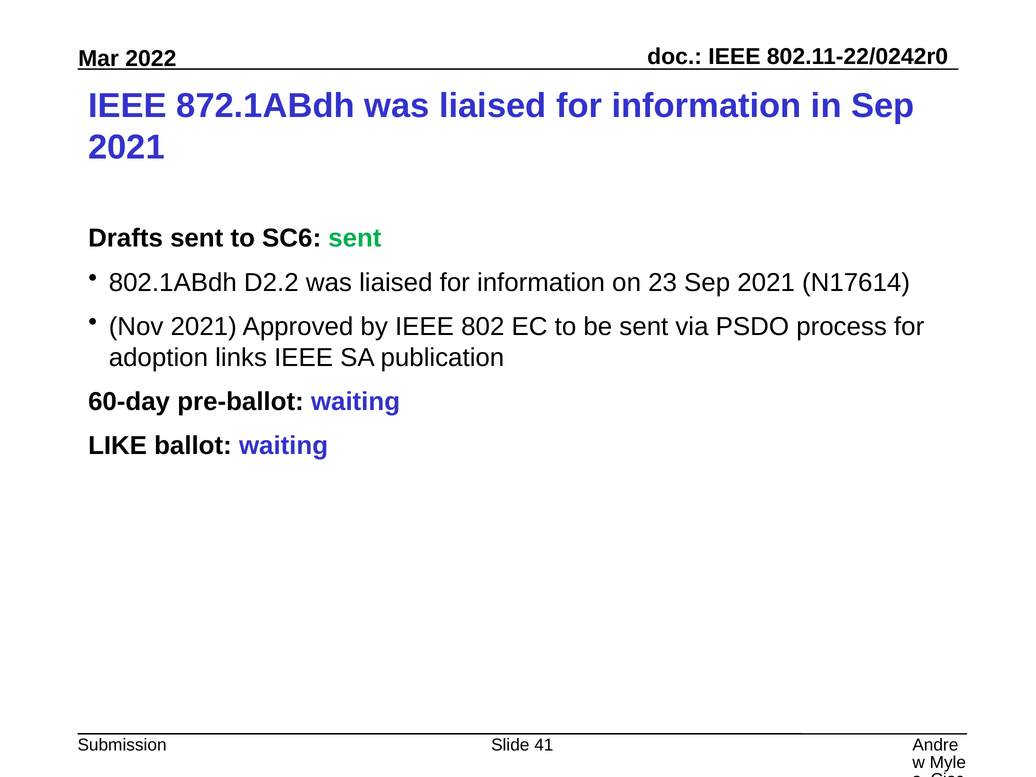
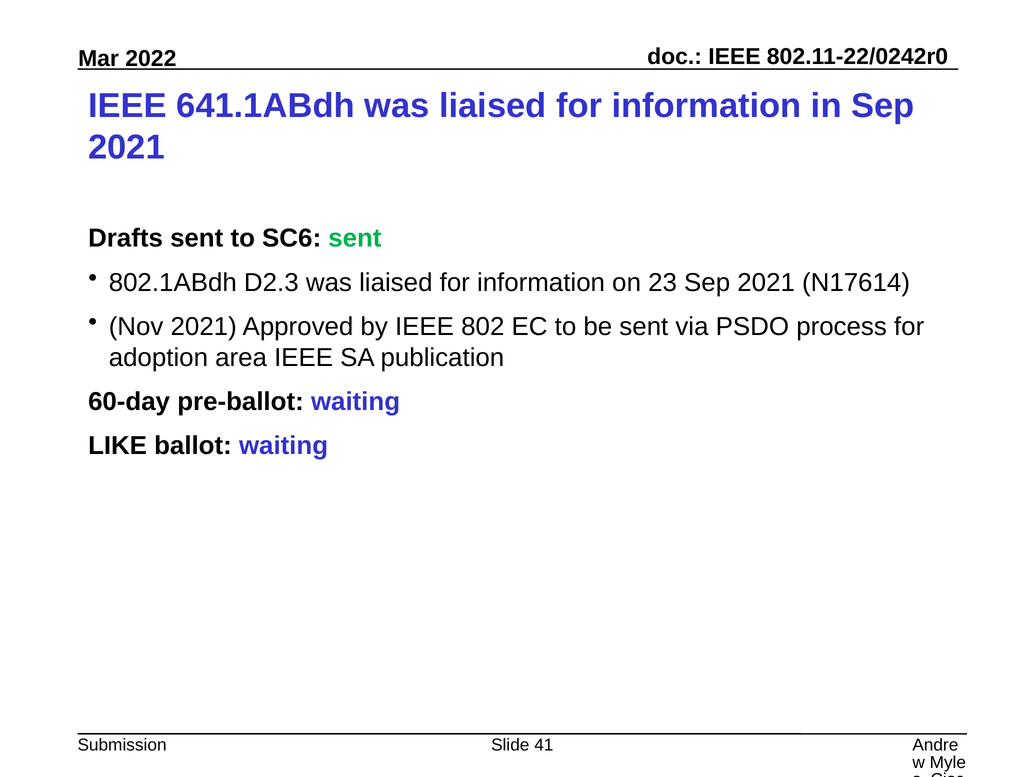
872.1ABdh: 872.1ABdh -> 641.1ABdh (266, 106)
D2.2: D2.2 -> D2.3 (271, 282)
links: links -> area (241, 358)
